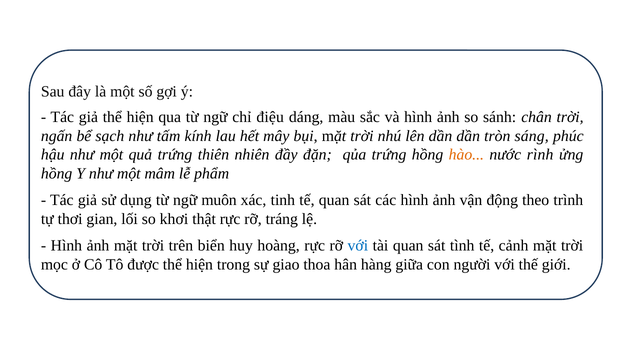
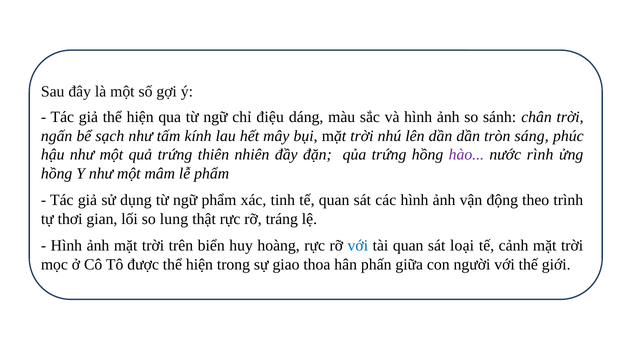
hào colour: orange -> purple (466, 155)
ngữ muôn: muôn -> phẩm (219, 200)
khơi: khơi -> lung (174, 219)
tình: tình -> loại (462, 246)
hàng: hàng -> phấn (376, 265)
